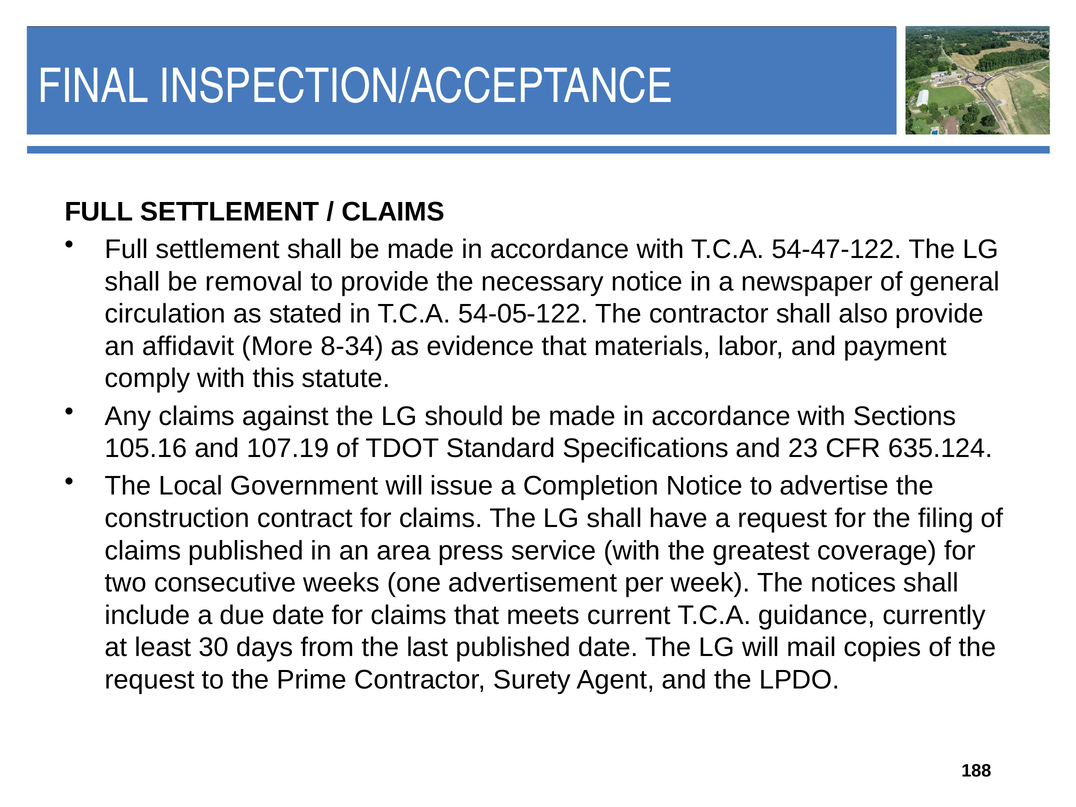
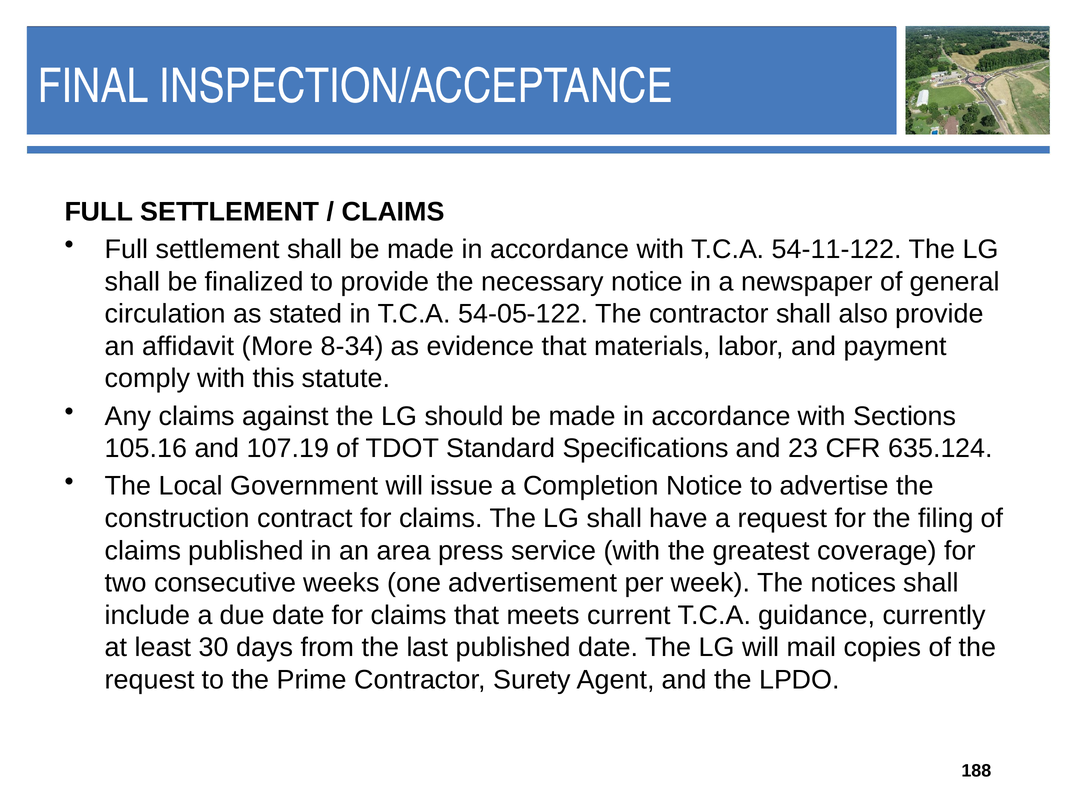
54-47-122: 54-47-122 -> 54-11-122 (837, 249)
removal: removal -> finalized (254, 282)
